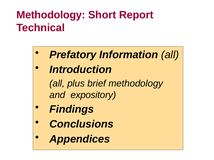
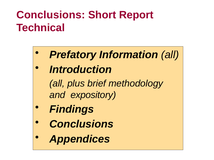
Methodology: Methodology -> Conclusions (51, 15)
